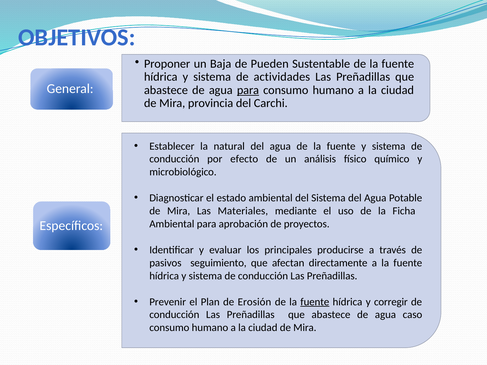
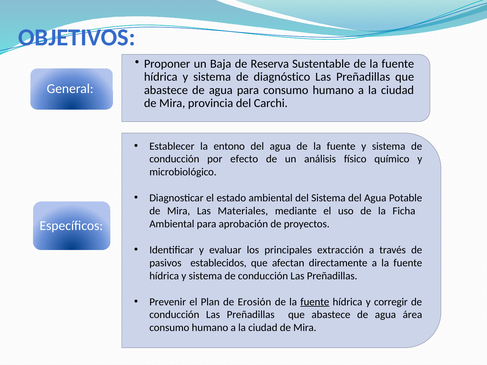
Pueden: Pueden -> Reserva (270, 64)
actividades: actividades -> diagnóstico (282, 77)
para underline: present -> none (248, 90)
natural: natural -> entono (229, 146)
producirse: producirse -> extracción (340, 250)
seguimiento: seguimiento -> establecidos (218, 263)
caso: caso -> área (412, 315)
